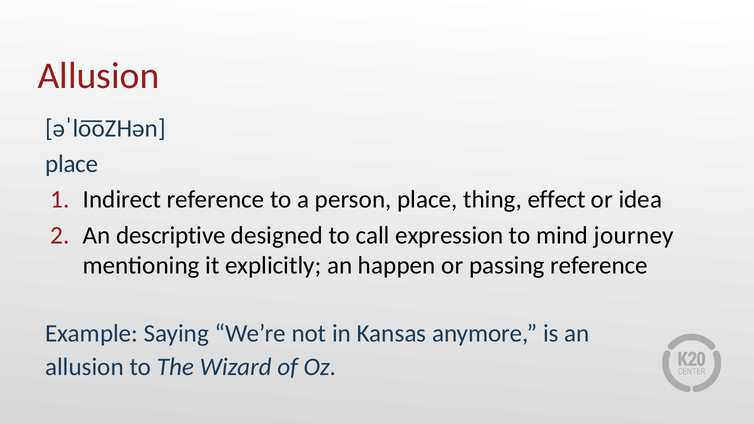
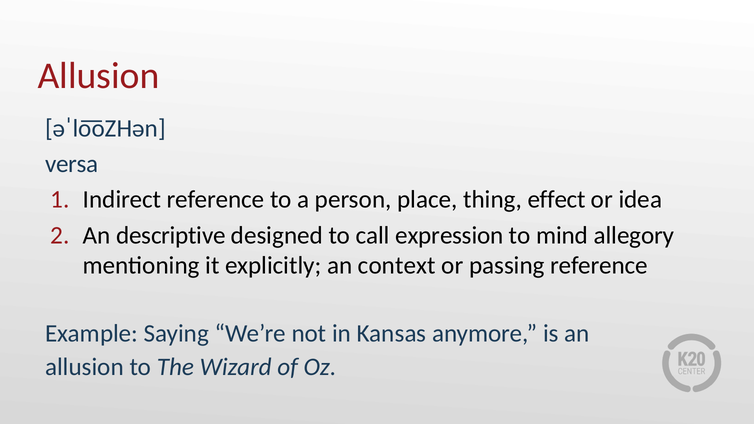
place: place -> versa (72, 164)
journey: journey -> allegory (634, 235)
happen: happen -> context (397, 266)
